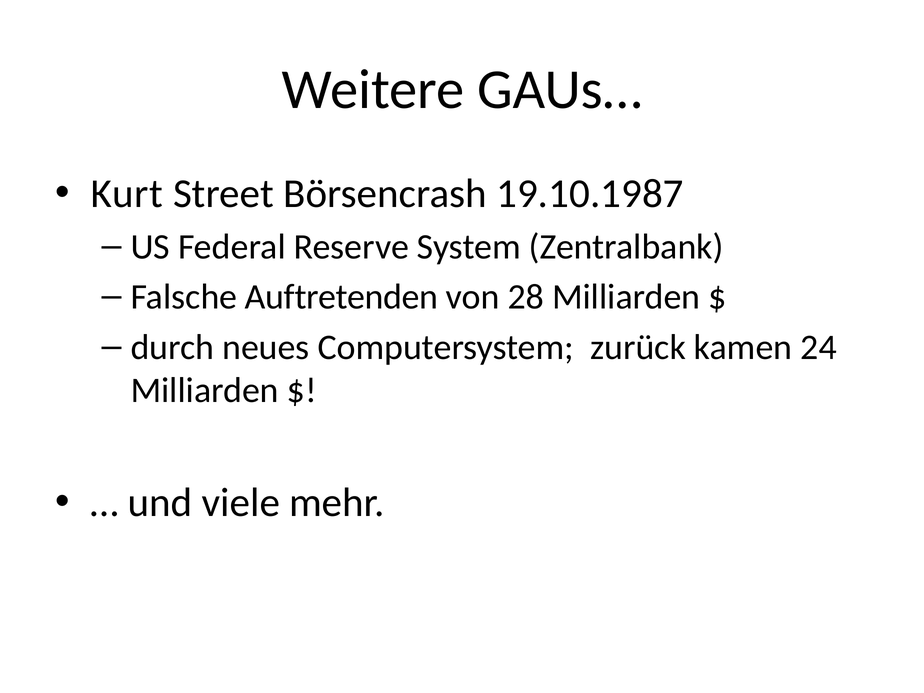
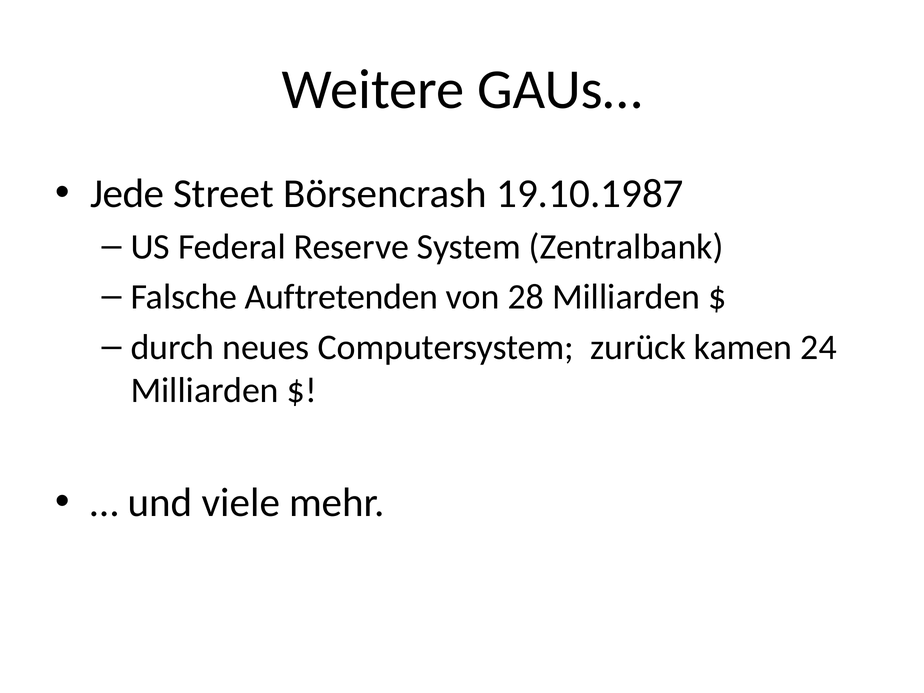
Kurt: Kurt -> Jede (127, 194)
